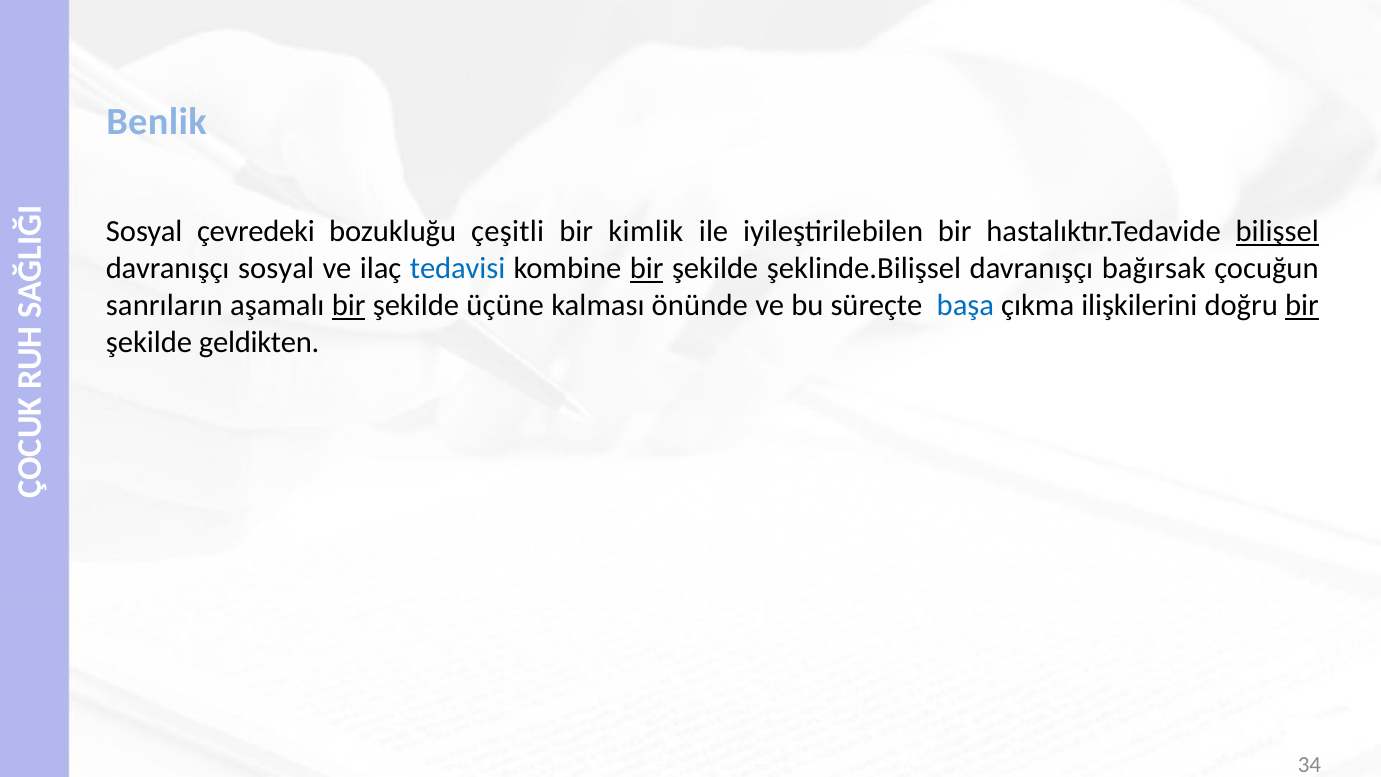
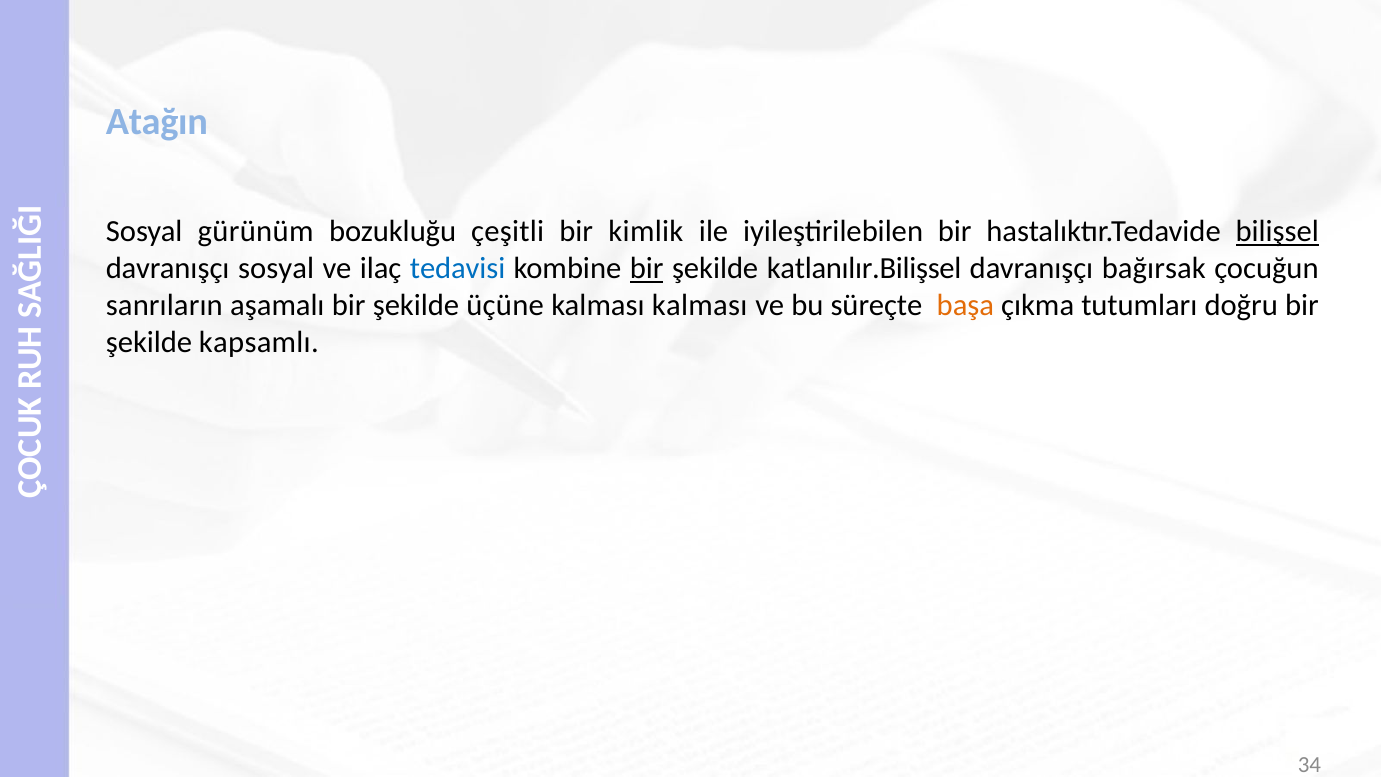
Benlik: Benlik -> Atağın (157, 121)
çevredeki: çevredeki -> gürünüm (256, 232)
şeklinde.Bilişsel: şeklinde.Bilişsel -> katlanılır.Bilişsel (864, 269)
bir underline: present -> none (349, 305)
kalması önünde: önünde -> kalması (700, 305)
başa colour: blue -> orange (965, 305)
ilişkilerini: ilişkilerini -> tutumları (1139, 305)
bir underline: present -> none (1302, 305)
geldikten: geldikten -> kapsamlı (259, 342)
